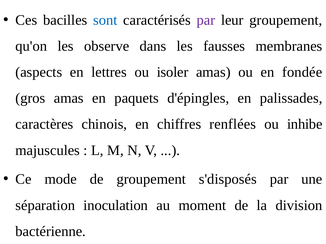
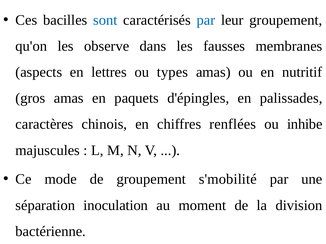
par colour: purple -> blue (206, 20)
isoler: isoler -> types (172, 72)
fondée: fondée -> nutritif (302, 72)
s'disposés: s'disposés -> s'mobilité (228, 180)
